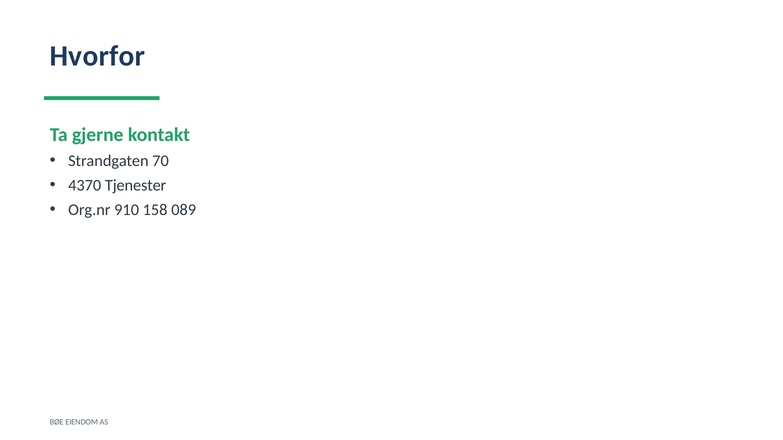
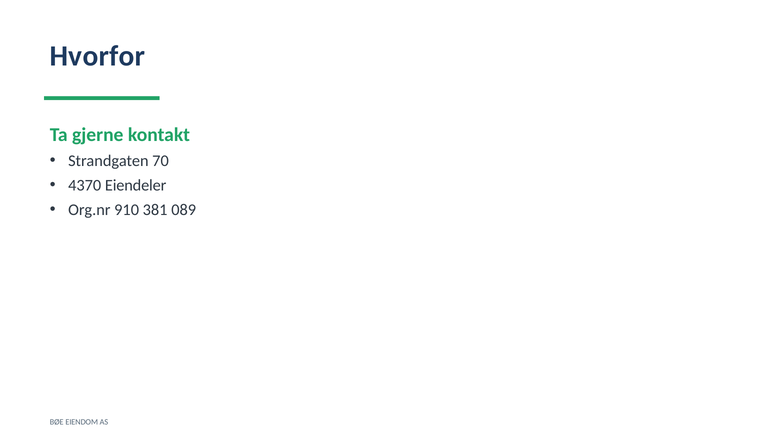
Tjenester: Tjenester -> Eiendeler (136, 185)
158: 158 -> 381 (155, 210)
